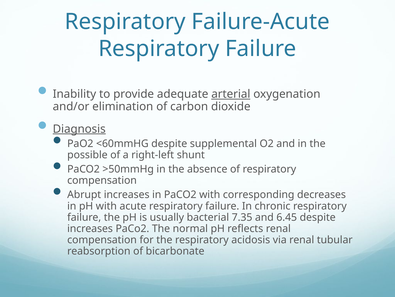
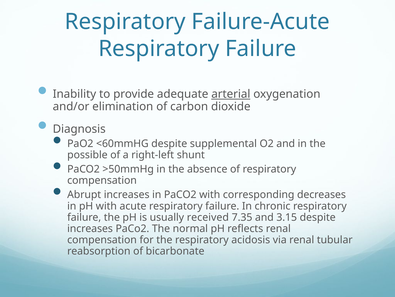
Diagnosis underline: present -> none (79, 129)
bacterial: bacterial -> received (208, 217)
6.45: 6.45 -> 3.15 (287, 217)
